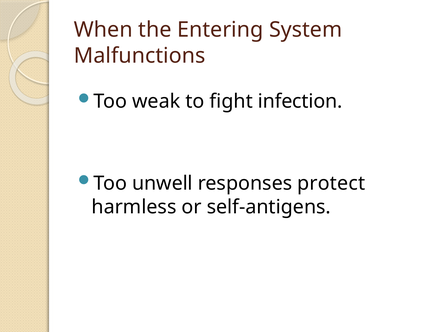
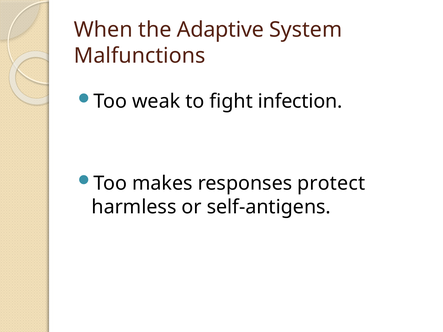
Entering: Entering -> Adaptive (220, 30)
unwell: unwell -> makes (162, 183)
